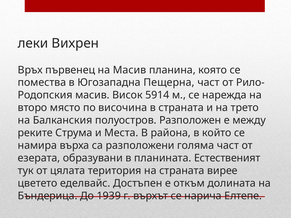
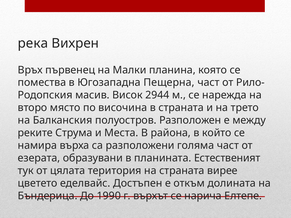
леки: леки -> река (33, 43)
на Масив: Масив -> Малки (130, 70)
5914: 5914 -> 2944 (157, 95)
1939: 1939 -> 1990 (109, 196)
